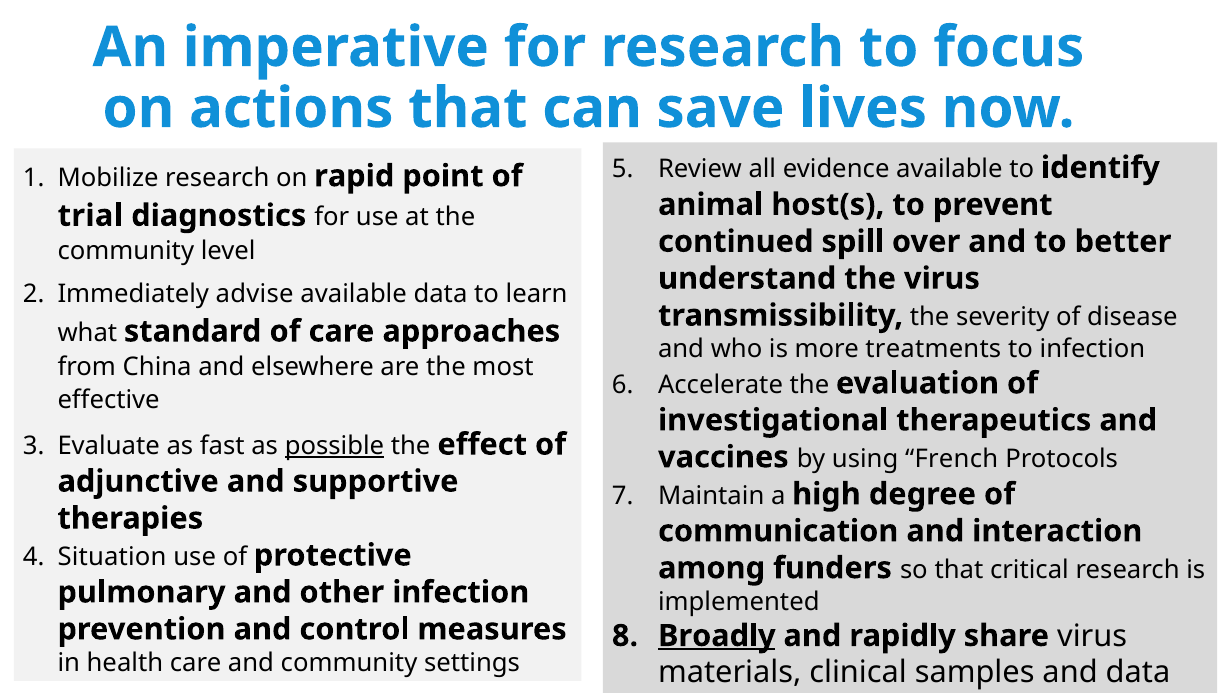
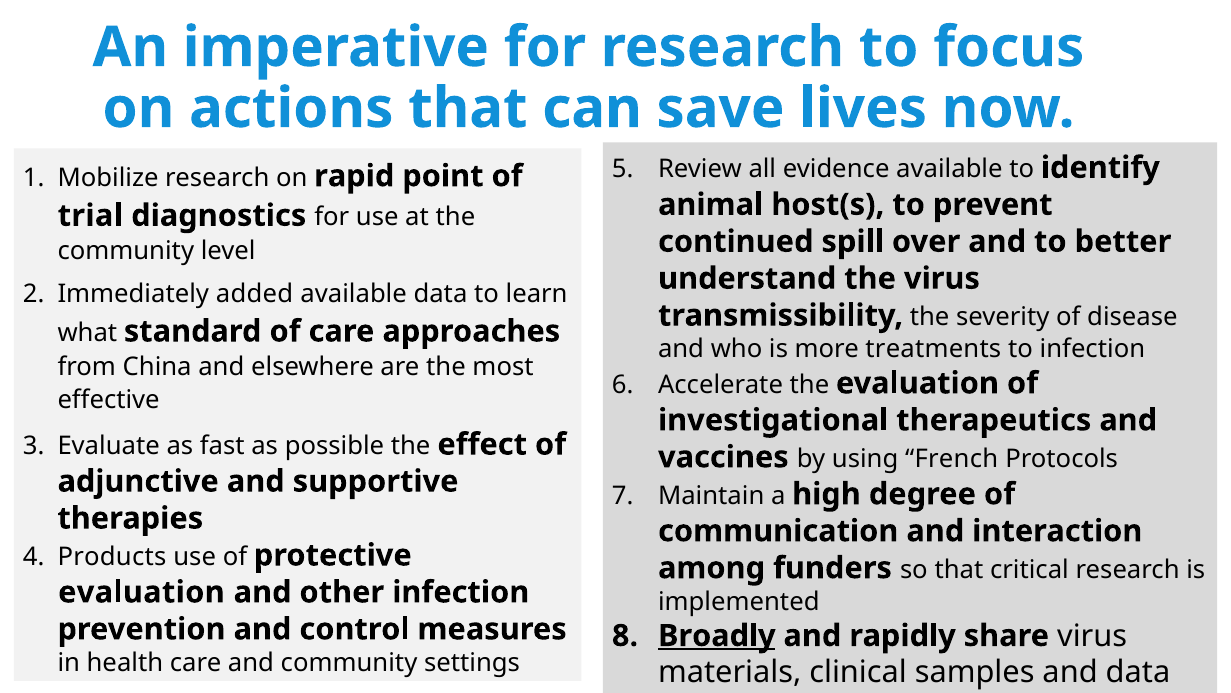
advise: advise -> added (255, 294)
possible underline: present -> none (334, 446)
Situation: Situation -> Products (112, 557)
pulmonary: pulmonary -> evaluation (141, 592)
